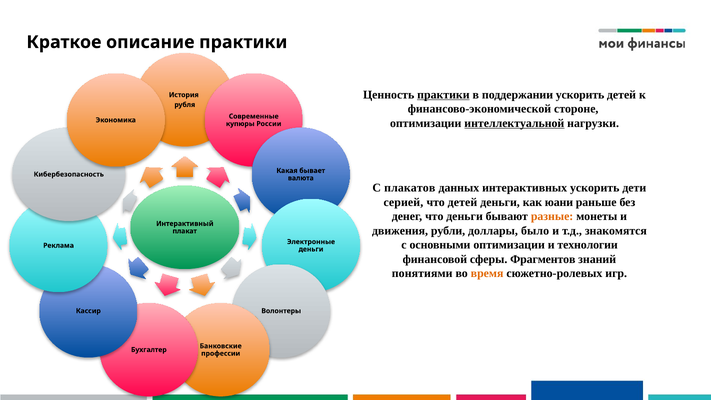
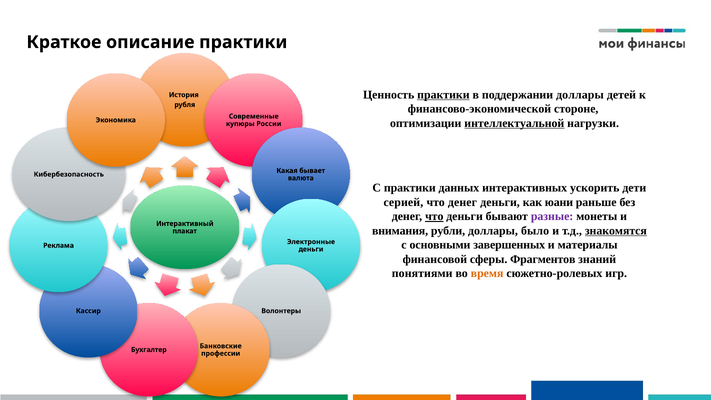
поддержании ускорить: ускорить -> доллары (580, 95)
С плакатов: плакатов -> практики (410, 188)
что детей: детей -> денег (462, 202)
что underline: none -> present (434, 216)
разные colour: orange -> purple (552, 216)
движения: движения -> внимания (400, 231)
знакомятся underline: none -> present (616, 231)
основными оптимизации: оптимизации -> завершенных (509, 245)
технологии: технологии -> материалы (588, 245)
